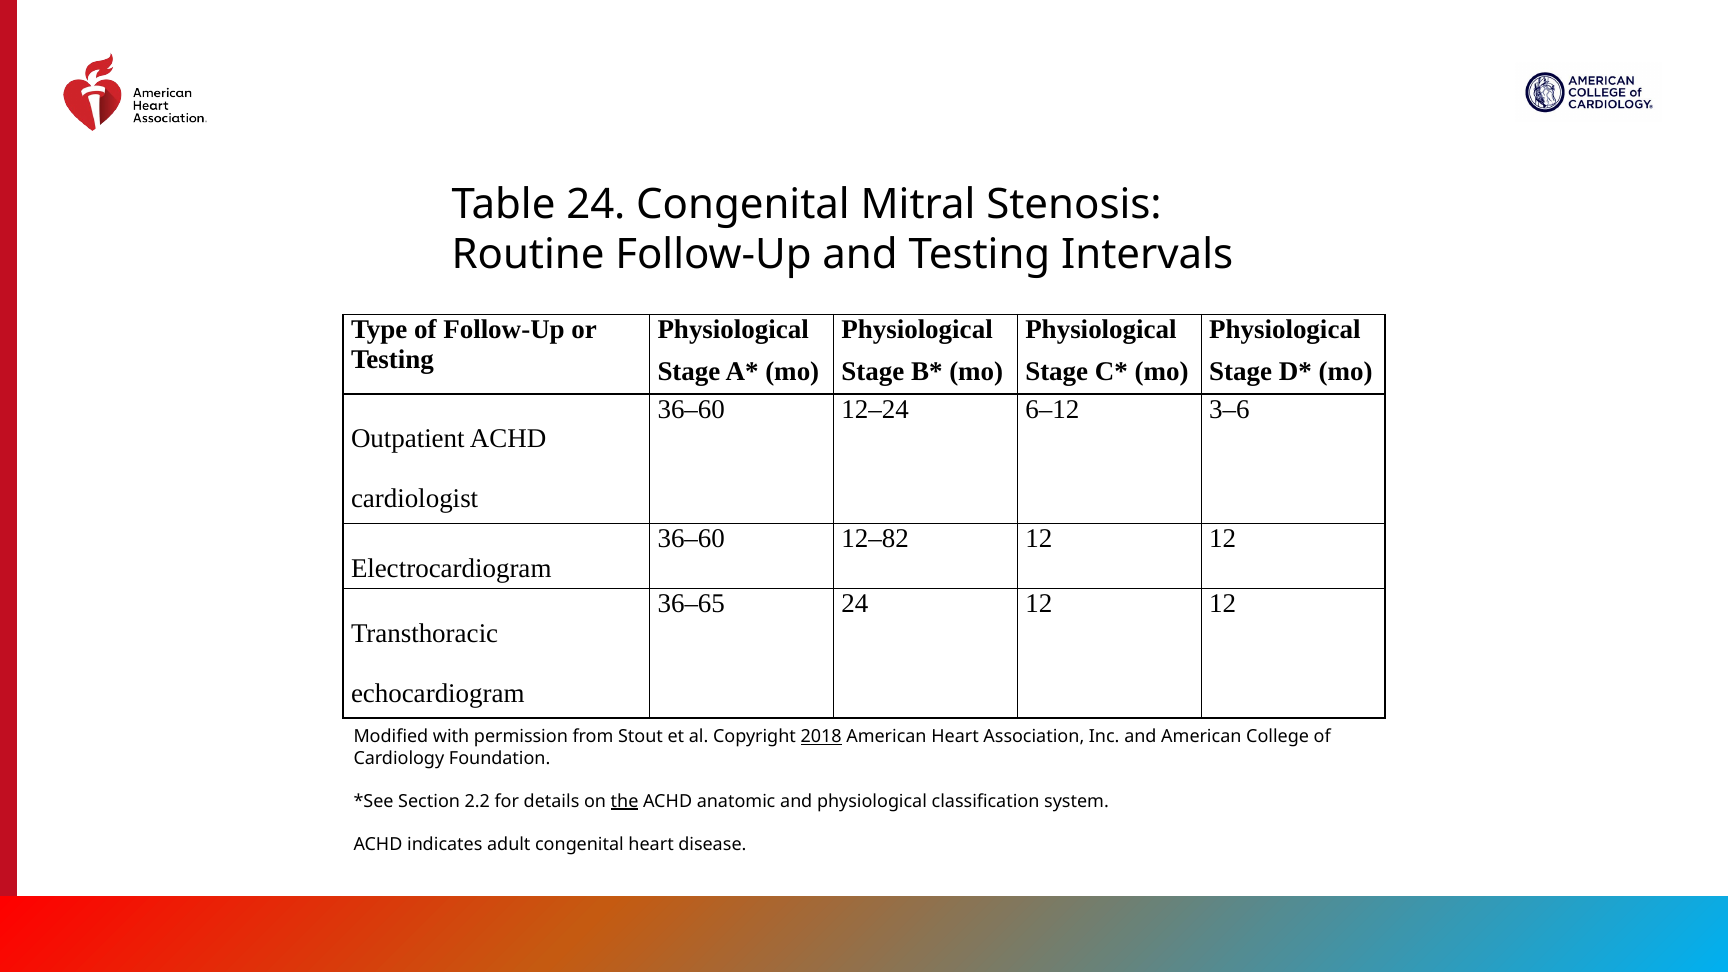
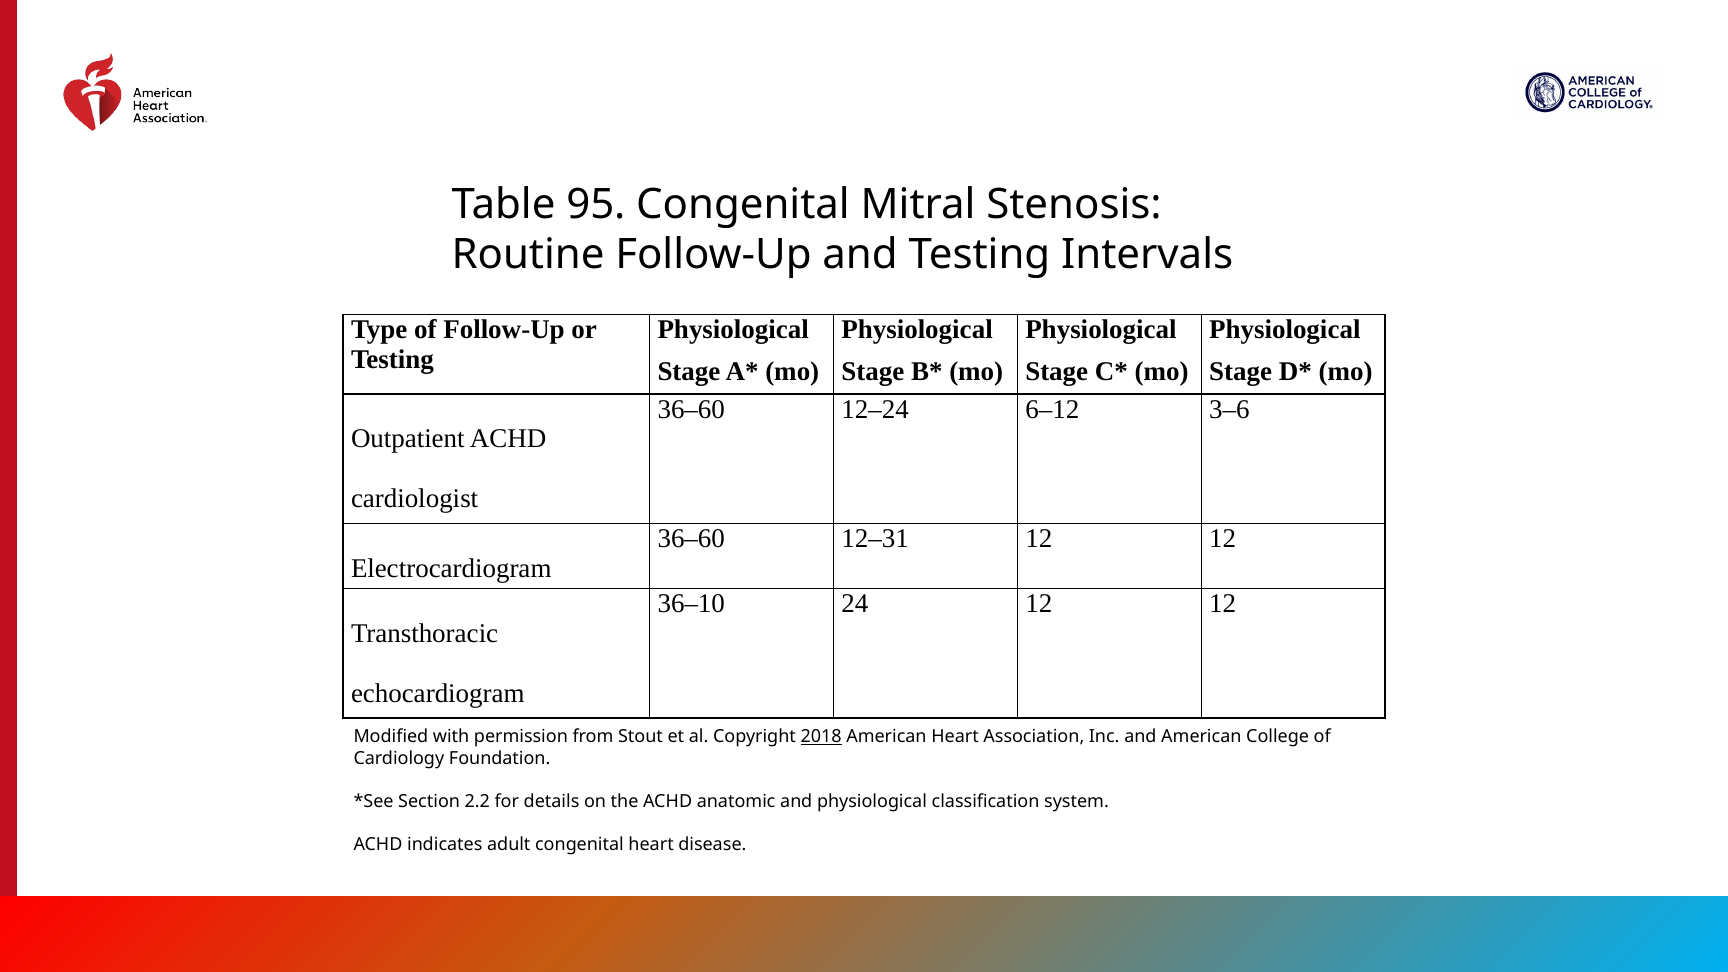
Table 24: 24 -> 95 (596, 204)
12–82: 12–82 -> 12–31 (875, 539)
36–65: 36–65 -> 36–10 (691, 604)
the underline: present -> none (625, 801)
